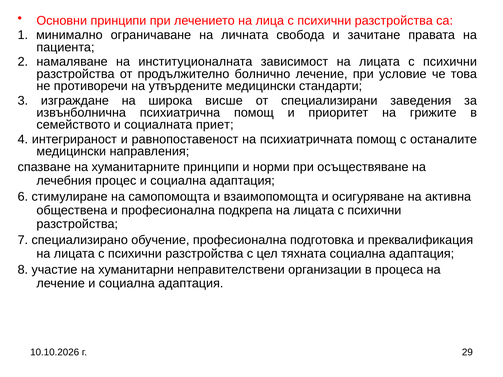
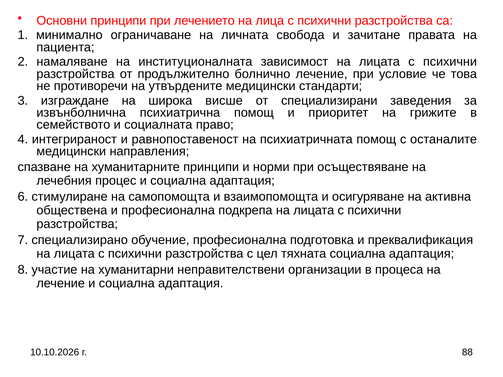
приет: приет -> право (215, 125)
29: 29 -> 88 (467, 353)
